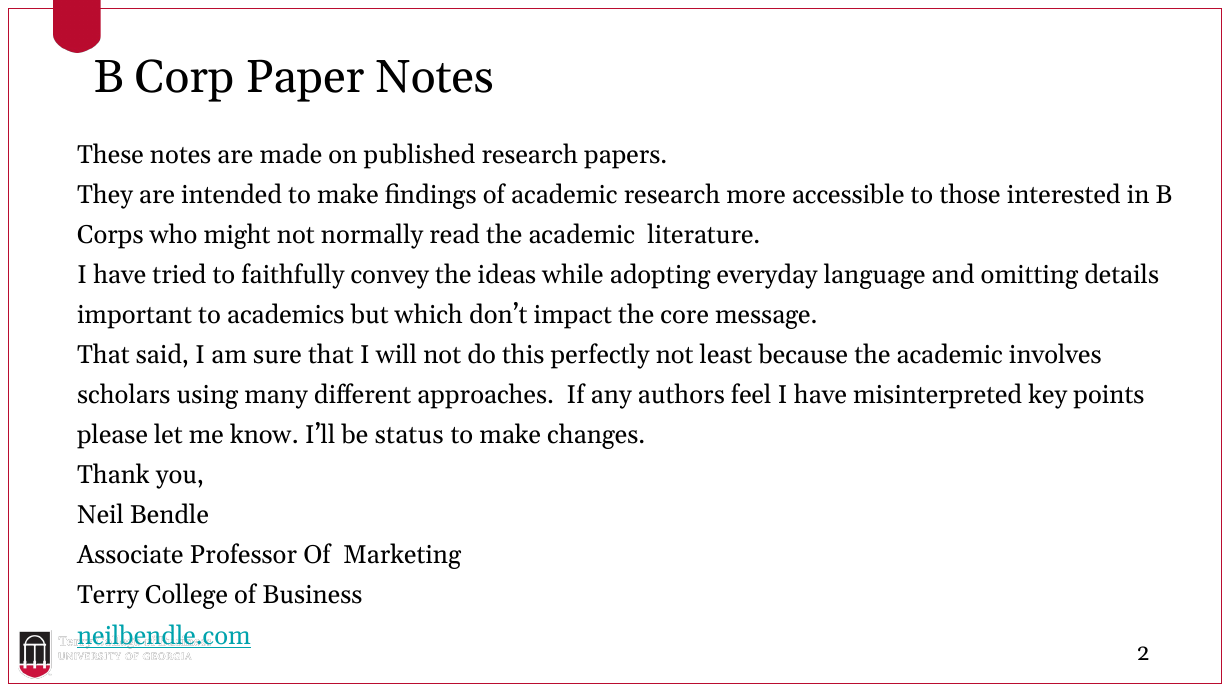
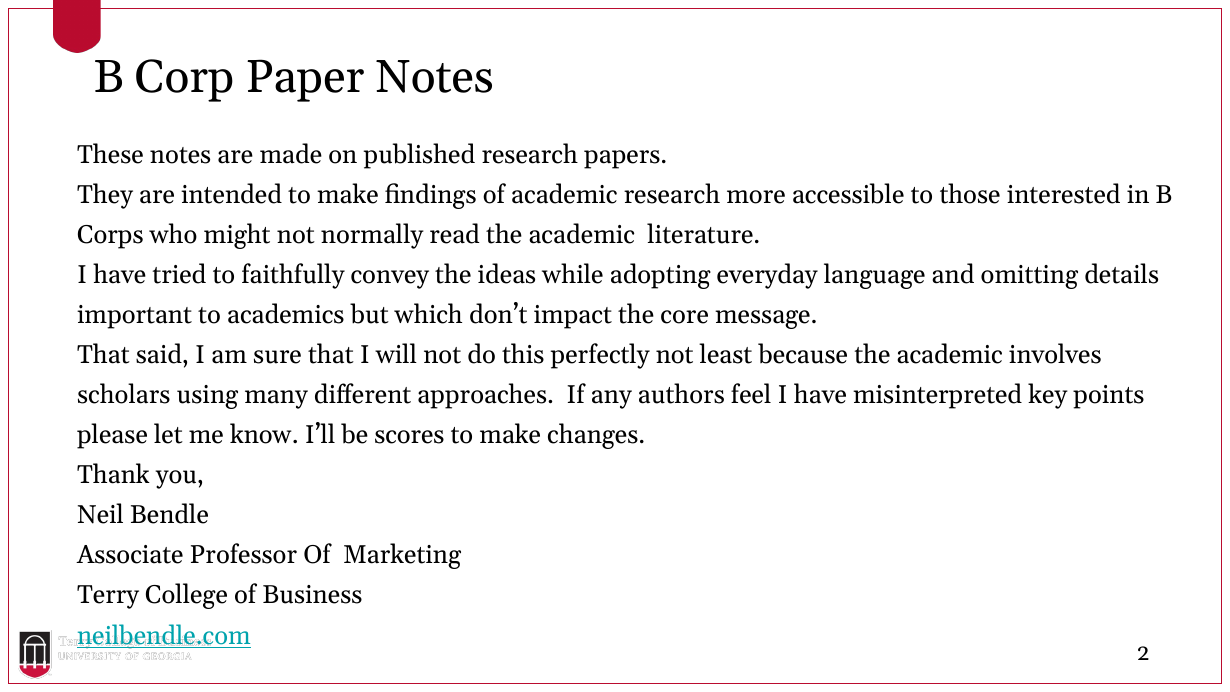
status: status -> scores (409, 435)
